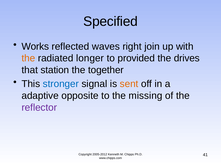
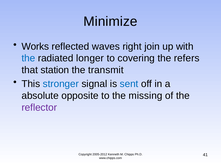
Specified: Specified -> Minimize (110, 21)
the colour: orange -> blue (28, 58)
provided: provided -> covering (136, 58)
drives: drives -> refers (187, 58)
together: together -> transmit (106, 70)
sent colour: orange -> blue (129, 84)
adaptive: adaptive -> absolute (40, 95)
